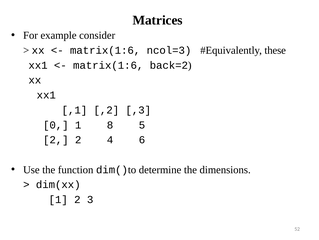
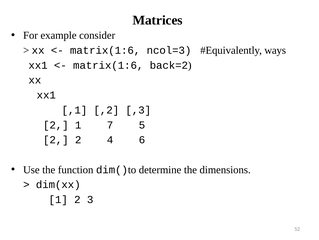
these: these -> ways (275, 50)
0: 0 -> 2 (56, 125)
8: 8 -> 7 (110, 125)
